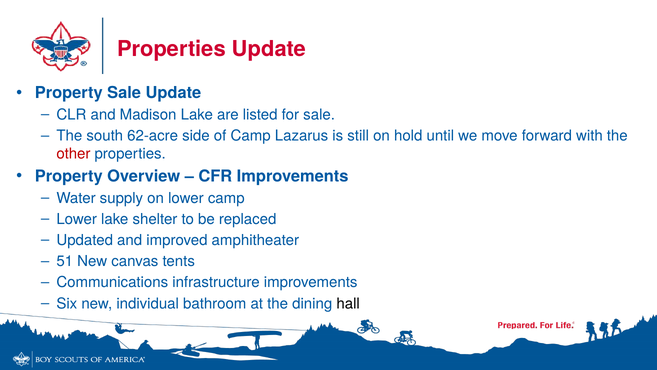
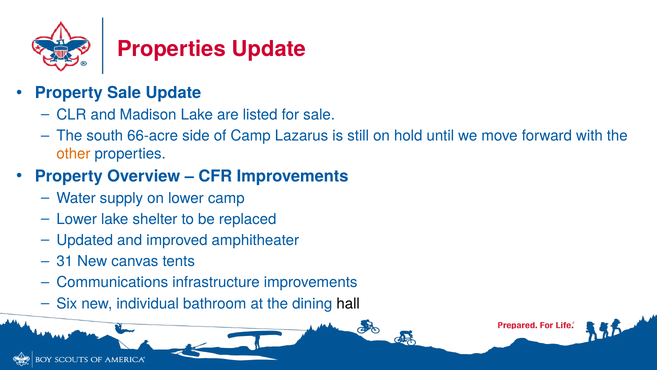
62-acre: 62-acre -> 66-acre (153, 136)
other colour: red -> orange (73, 154)
51: 51 -> 31 (65, 261)
